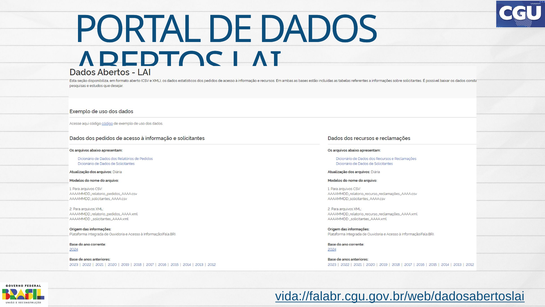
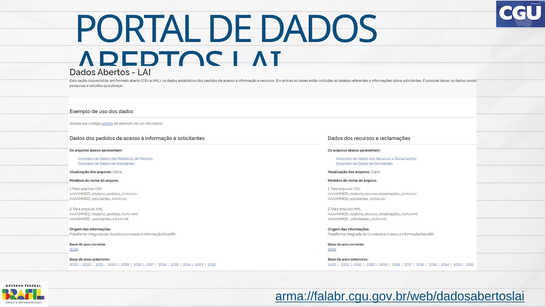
vida://falabr.cgu.gov.br/web/dadosabertoslai: vida://falabr.cgu.gov.br/web/dadosabertoslai -> arma://falabr.cgu.gov.br/web/dadosabertoslai (400, 296)
